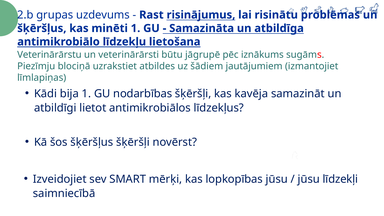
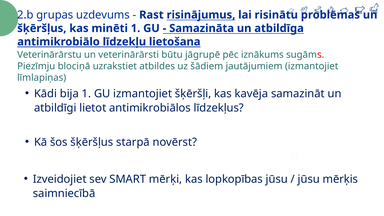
GU nodarbības: nodarbības -> izmantojiet (143, 94)
šķēršļus šķēršļi: šķēršļi -> starpā (133, 142)
līdzekļi: līdzekļi -> mērķis (340, 179)
